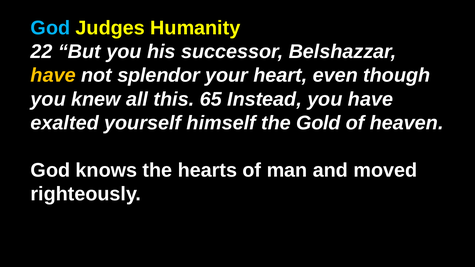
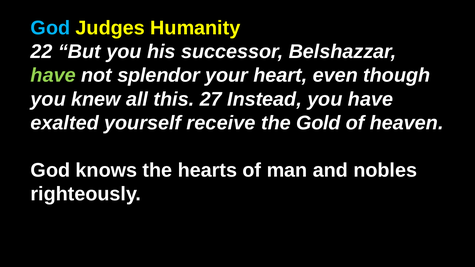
have colour: yellow -> light green (53, 75)
65: 65 -> 27 (211, 99)
himself: himself -> receive (221, 123)
moved: moved -> nobles (385, 170)
